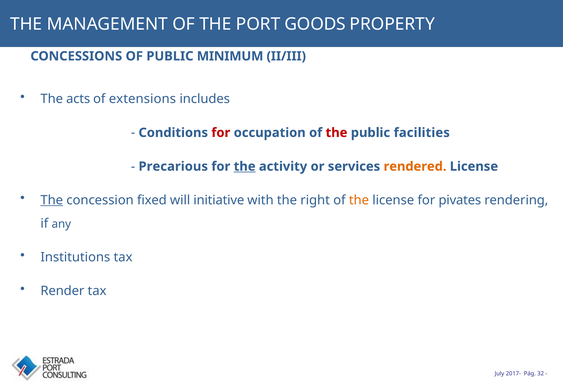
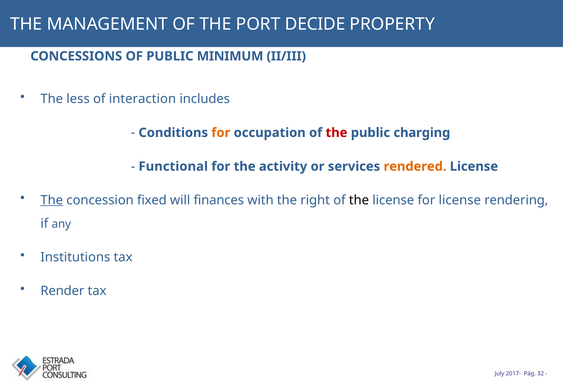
GOODS: GOODS -> DECIDE (315, 24)
acts: acts -> less (78, 99)
extensions: extensions -> interaction (142, 99)
for colour: red -> orange (221, 133)
facilities: facilities -> charging (422, 133)
Precarious: Precarious -> Functional (173, 167)
the underline: present -> none (245, 167)
initiative: initiative -> finances (219, 201)
the colour: orange -> black (359, 201)
for pivates: pivates -> license (460, 201)
